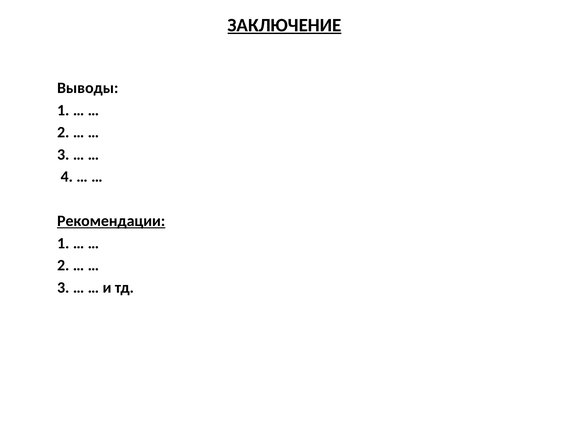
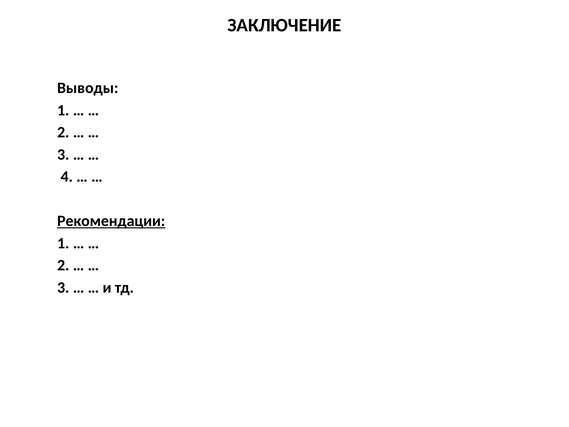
ЗАКЛЮЧЕНИЕ underline: present -> none (284, 25)
